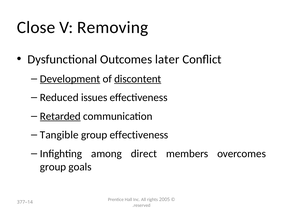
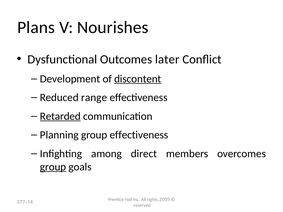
Close: Close -> Plans (36, 27)
Removing: Removing -> Nourishes (113, 27)
Development underline: present -> none (70, 79)
issues: issues -> range (94, 98)
Tangible: Tangible -> Planning (59, 135)
group underline: none -> present (53, 167)
